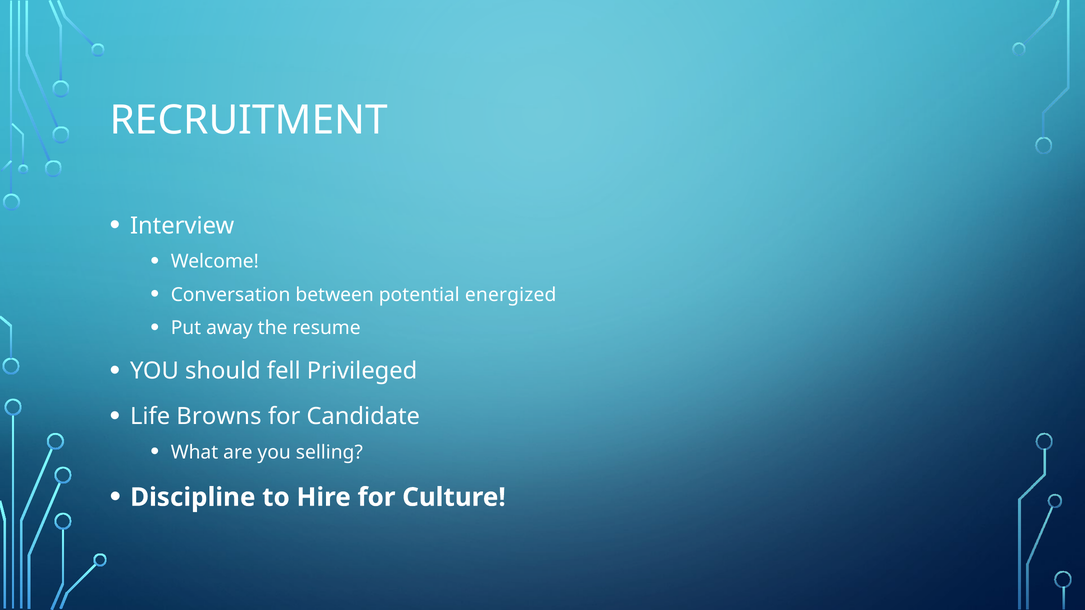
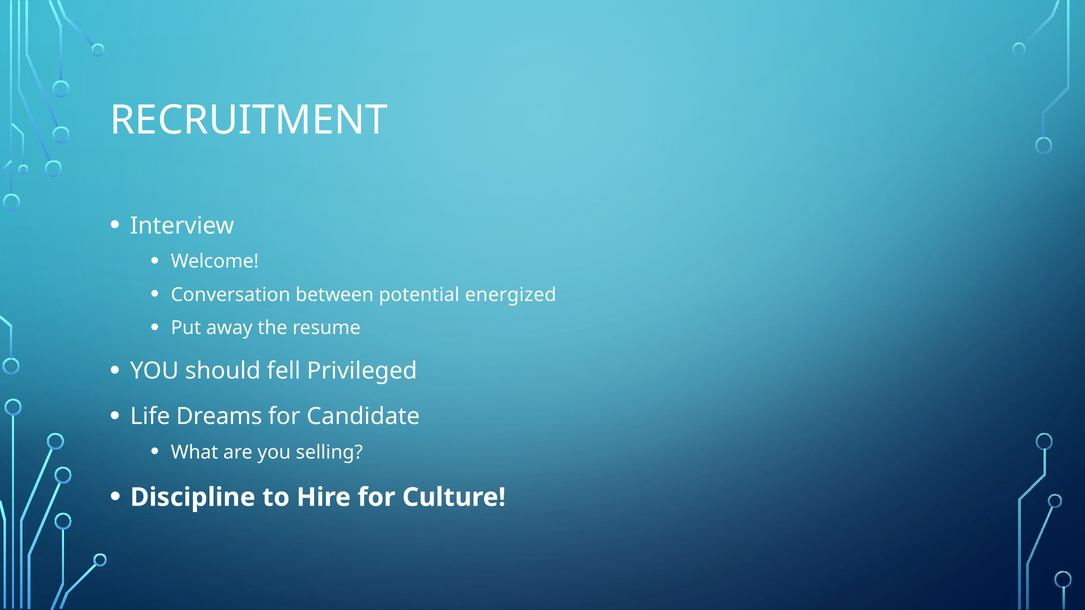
Browns: Browns -> Dreams (219, 417)
